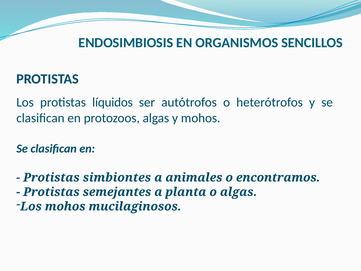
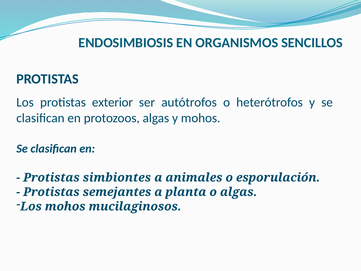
líquidos: líquidos -> exterior (112, 102)
encontramos: encontramos -> esporulación (278, 177)
